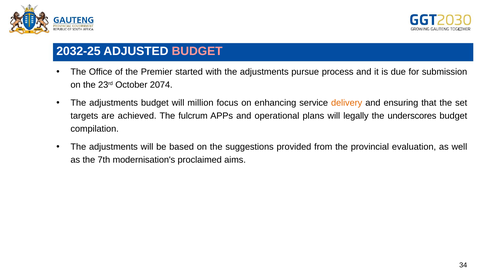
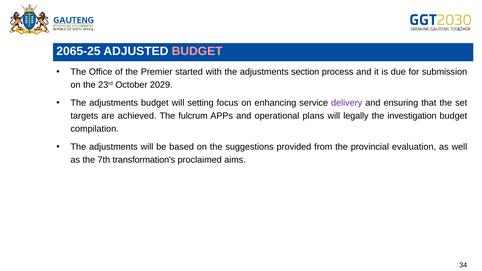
2032-25: 2032-25 -> 2065-25 (78, 51)
pursue: pursue -> section (305, 72)
2074: 2074 -> 2029 (161, 85)
million: million -> setting (201, 103)
delivery colour: orange -> purple (347, 103)
underscores: underscores -> investigation (412, 116)
modernisation's: modernisation's -> transformation's (144, 160)
